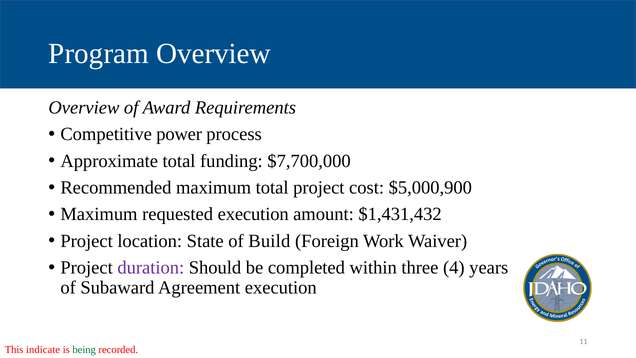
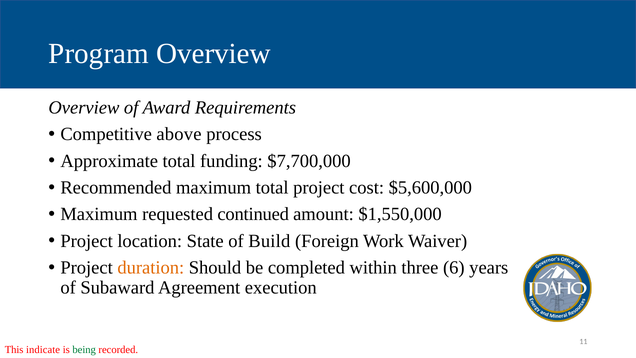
power: power -> above (179, 134)
$5,000,900: $5,000,900 -> $5,600,000 (430, 188)
requested execution: execution -> continued (253, 214)
$1,431,432: $1,431,432 -> $1,550,000 (400, 214)
duration colour: purple -> orange (151, 268)
4: 4 -> 6 (454, 268)
